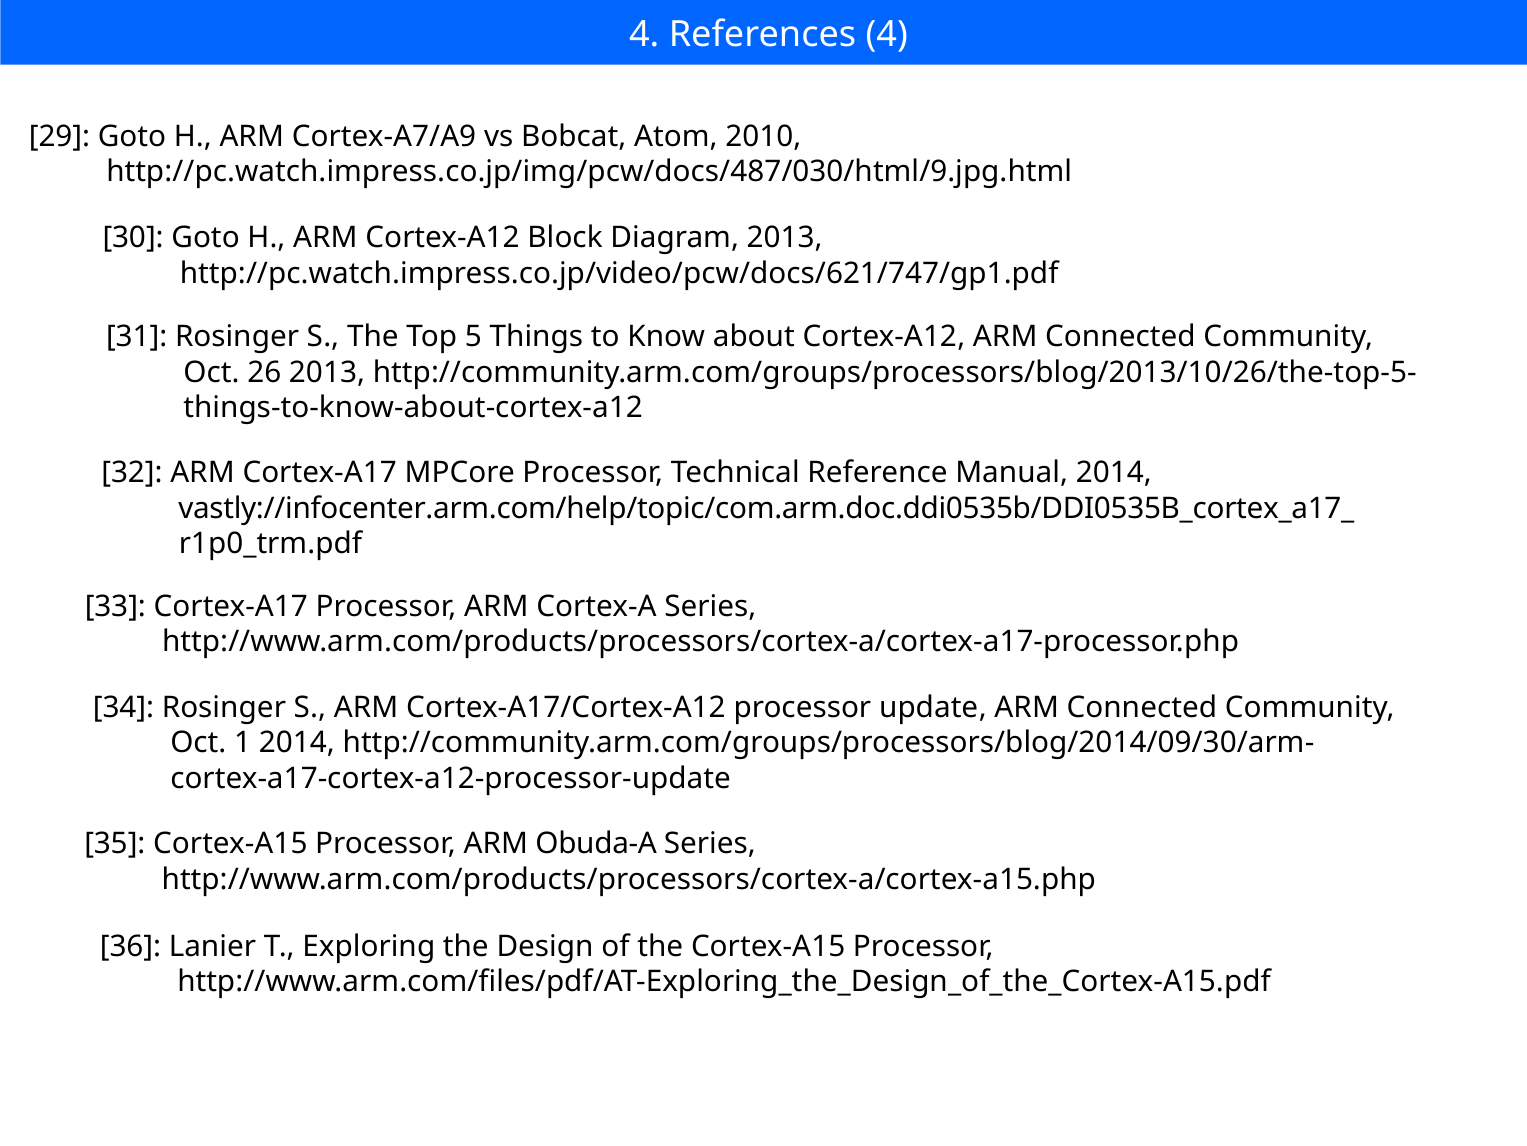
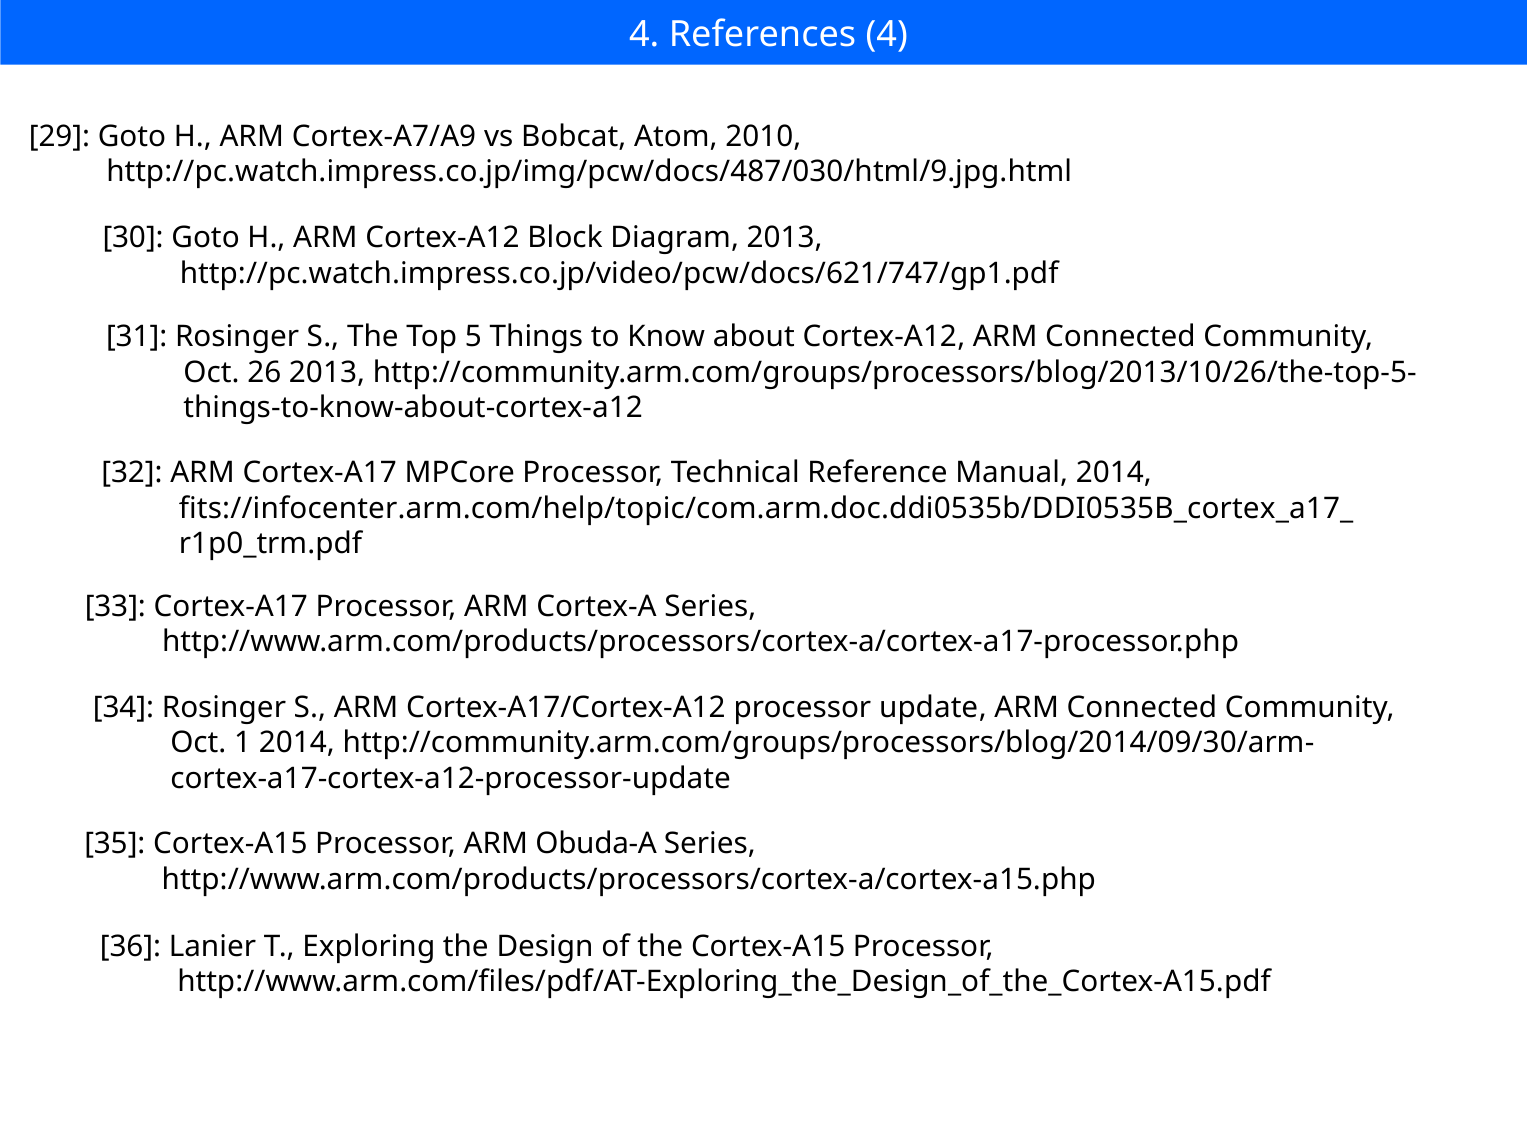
vastly://infocenter.arm.com/help/topic/com.arm.doc.ddi0535b/DDI0535B_cortex_a17_: vastly://infocenter.arm.com/help/topic/com.arm.doc.ddi0535b/DDI0535B_cortex_a17_ -> fits://infocenter.arm.com/help/topic/com.arm.doc.ddi0535b/DDI0535B_cortex_a17_ (766, 508)
